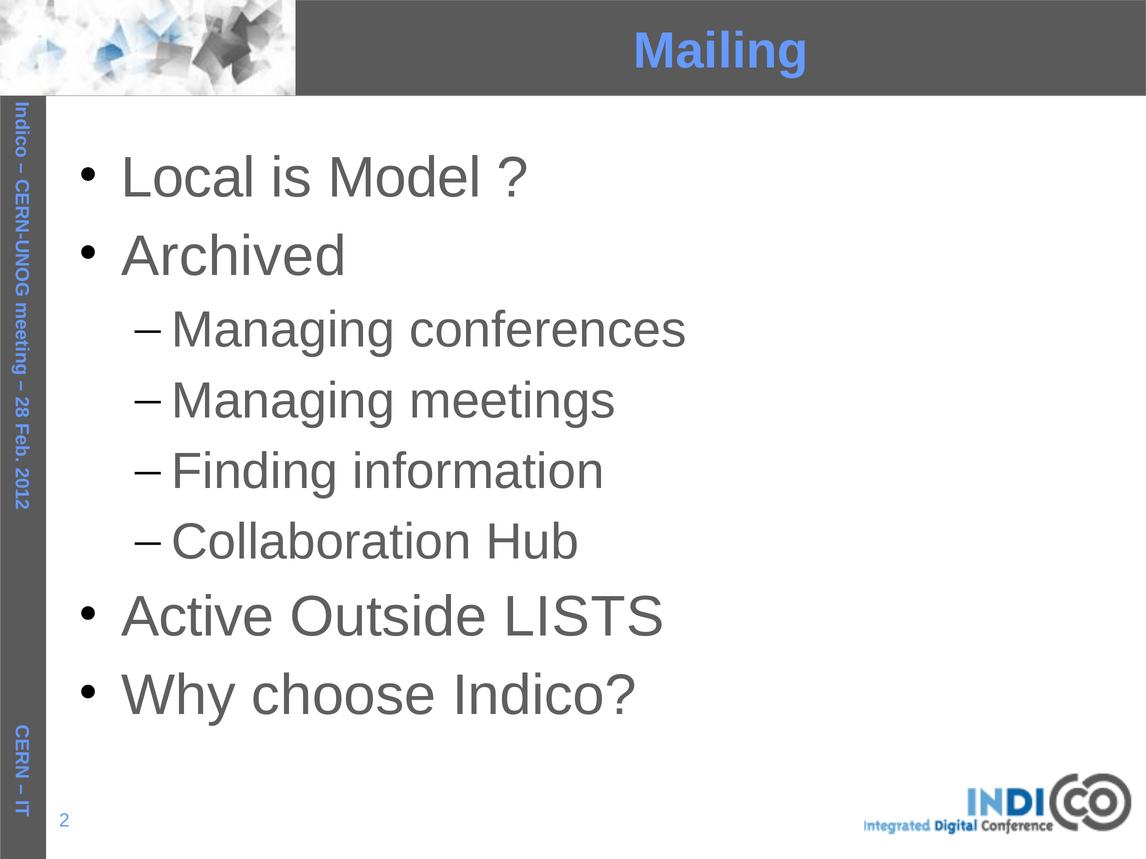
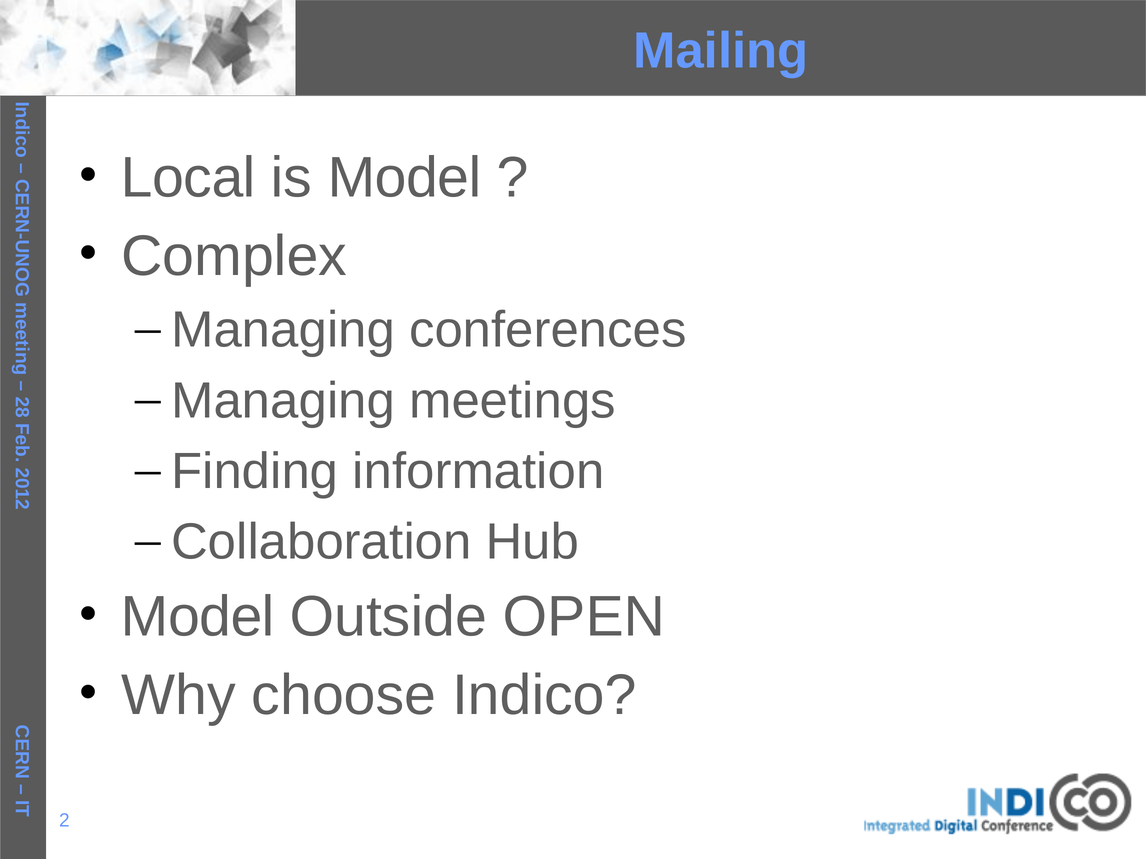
Archived: Archived -> Complex (234, 256)
Active: Active -> Model (198, 617)
LISTS: LISTS -> OPEN (584, 617)
